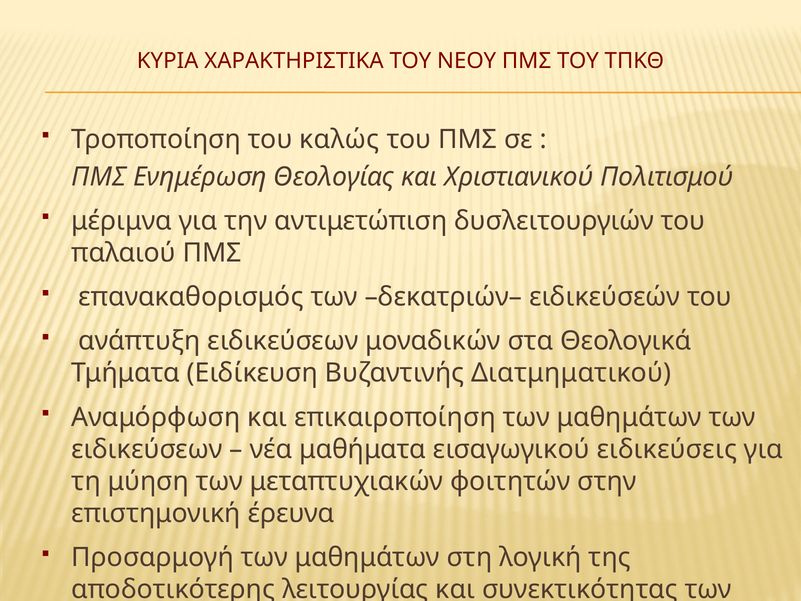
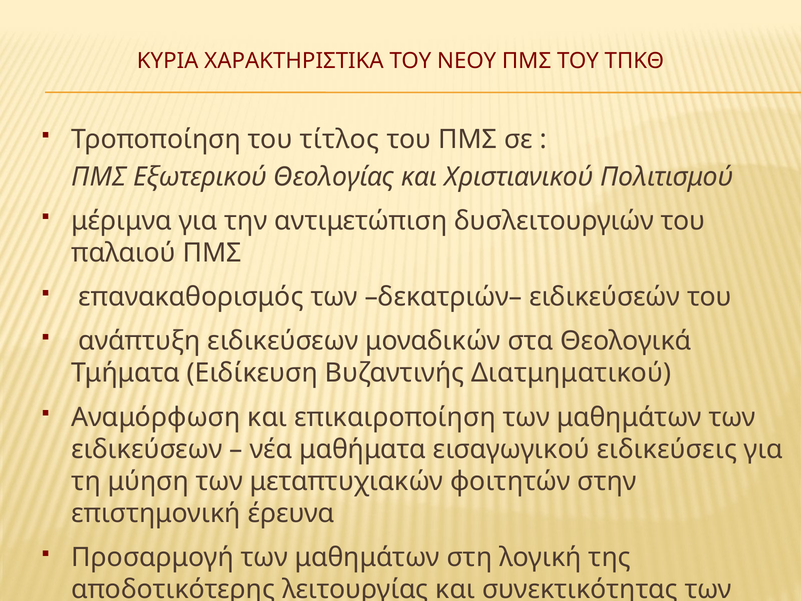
καλώς: καλώς -> τίτλος (339, 139)
Ενημέρωση: Ενημέρωση -> Εξωτερικού (200, 177)
